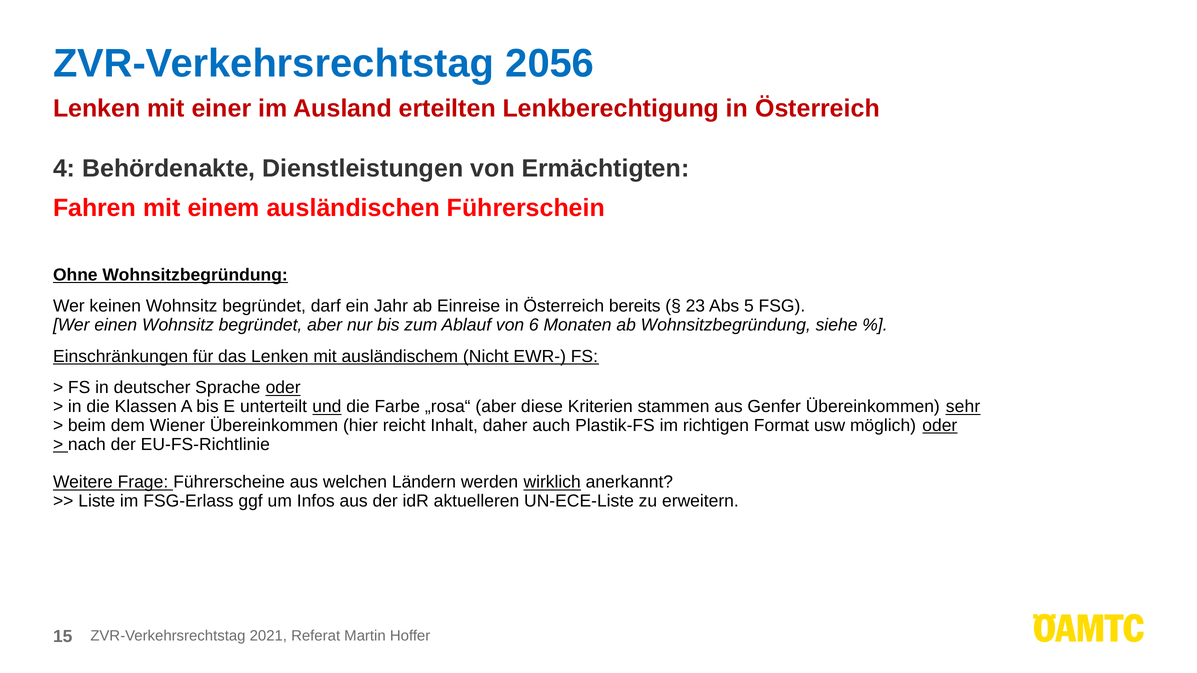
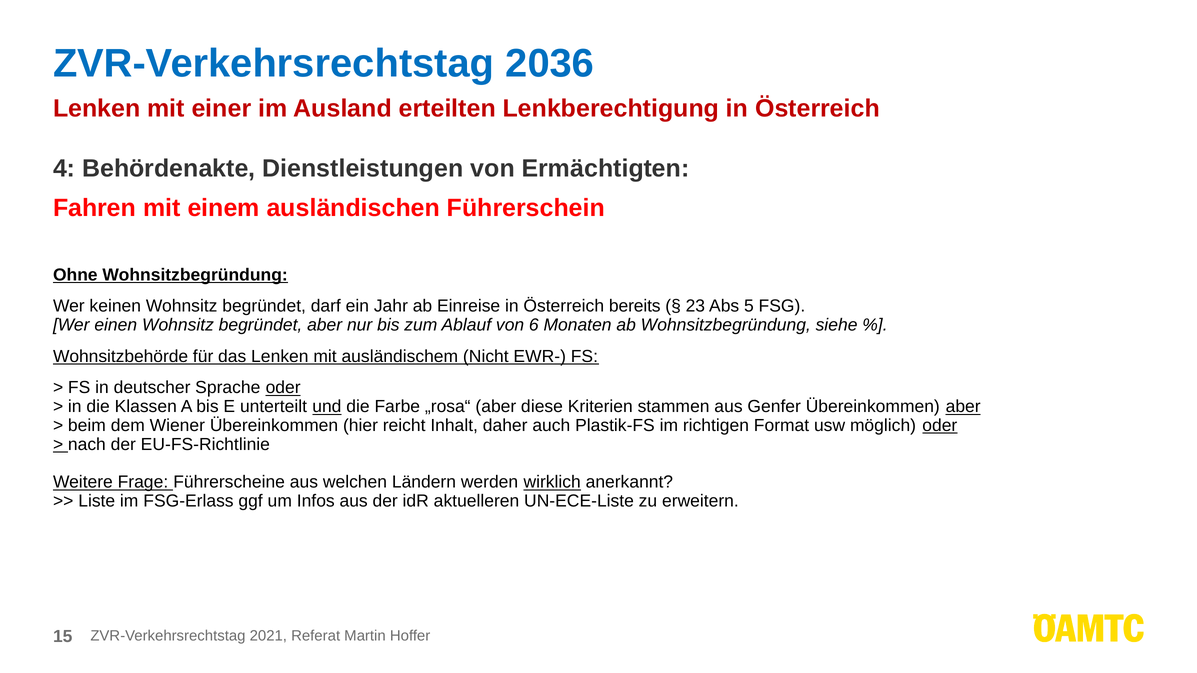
2056: 2056 -> 2036 (550, 64)
Einschränkungen: Einschränkungen -> Wohnsitzbehörde (121, 357)
Übereinkommen sehr: sehr -> aber (963, 407)
